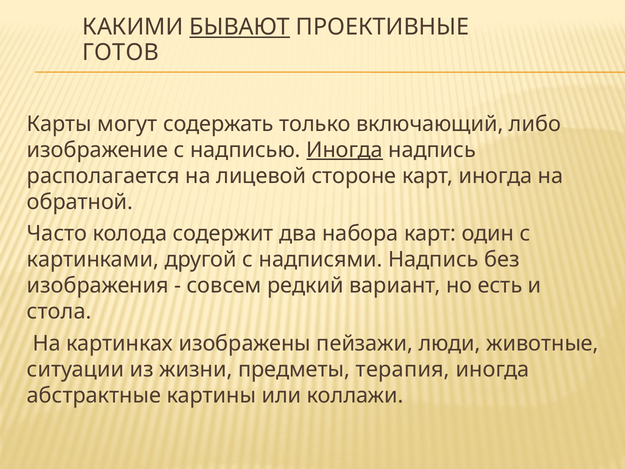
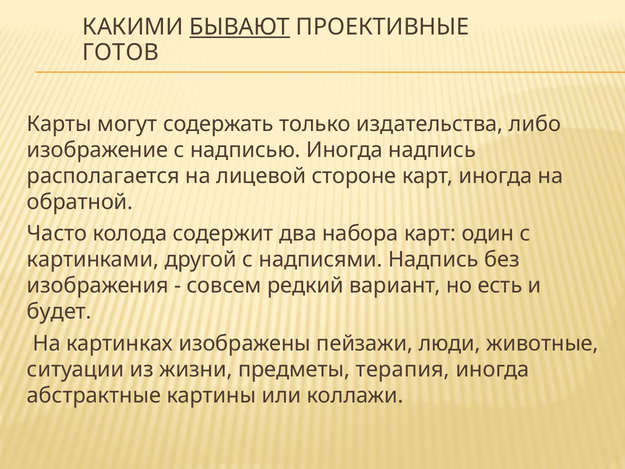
включающий: включающий -> издательства (430, 124)
Иногда underline: present -> none (345, 150)
стола: стола -> будет (59, 312)
